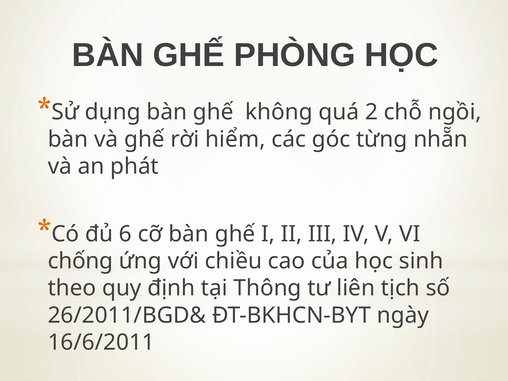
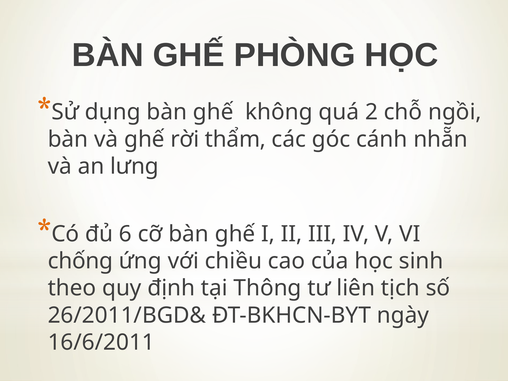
hiểm: hiểm -> thẩm (235, 139)
từng: từng -> cánh (382, 139)
phát: phát -> lưng (135, 166)
